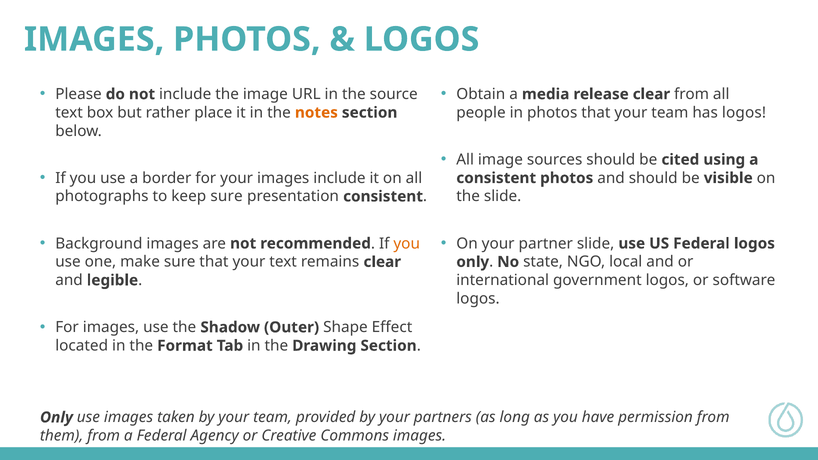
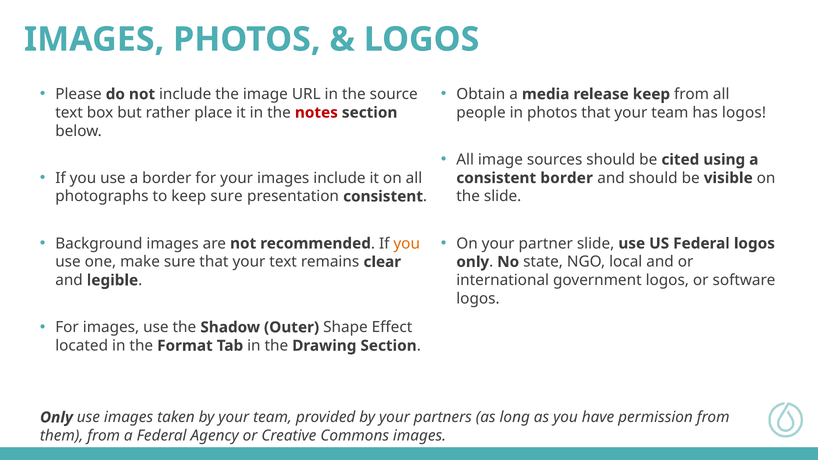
release clear: clear -> keep (651, 94)
notes colour: orange -> red (316, 113)
consistent photos: photos -> border (567, 178)
